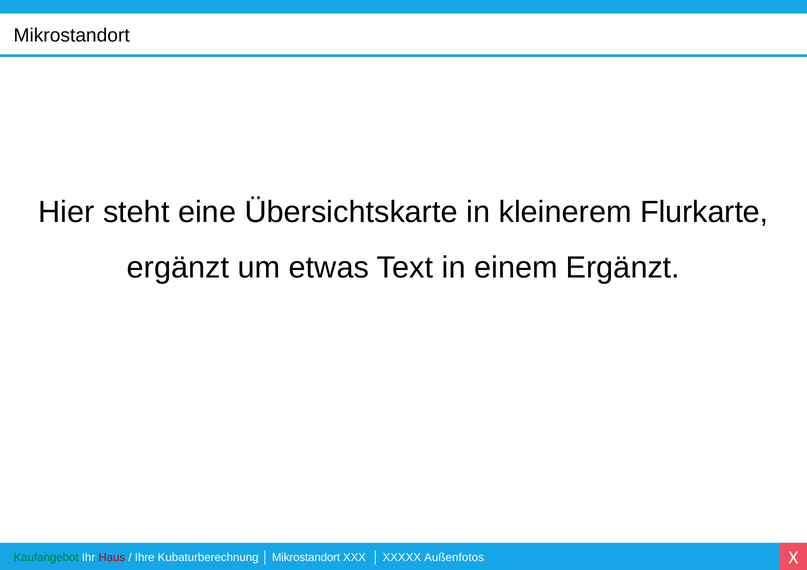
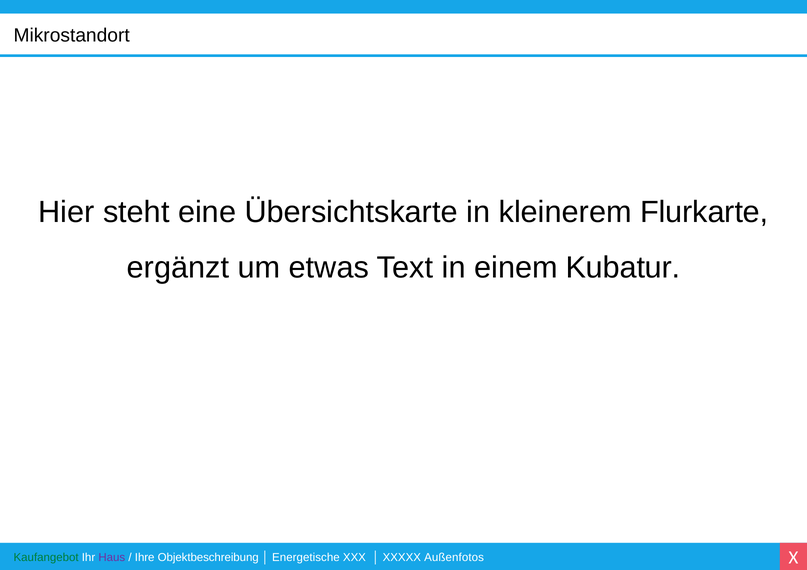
einem Ergänzt: Ergänzt -> Kubatur (623, 268)
Haus colour: red -> purple (112, 558)
Kubaturberechnung: Kubaturberechnung -> Objektbeschreibung (208, 558)
Mikrostandort: Mikrostandort -> Energetische (306, 558)
